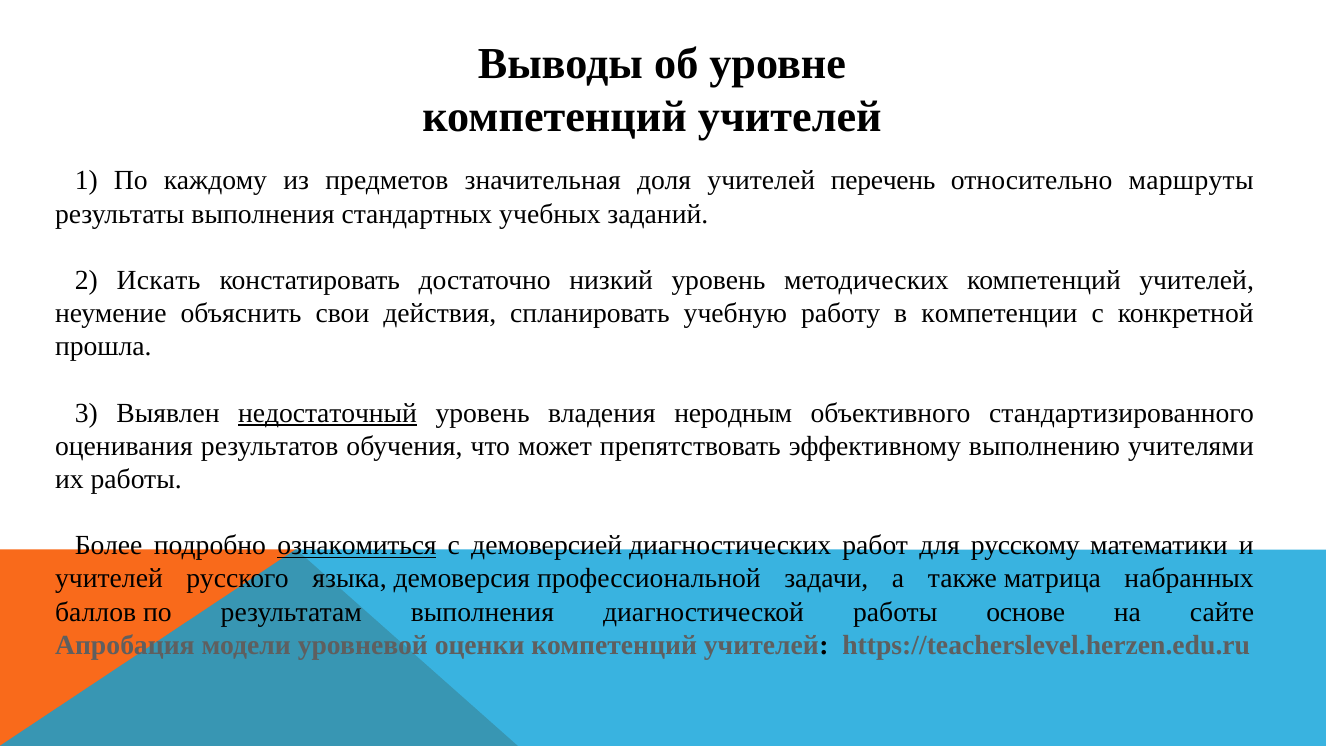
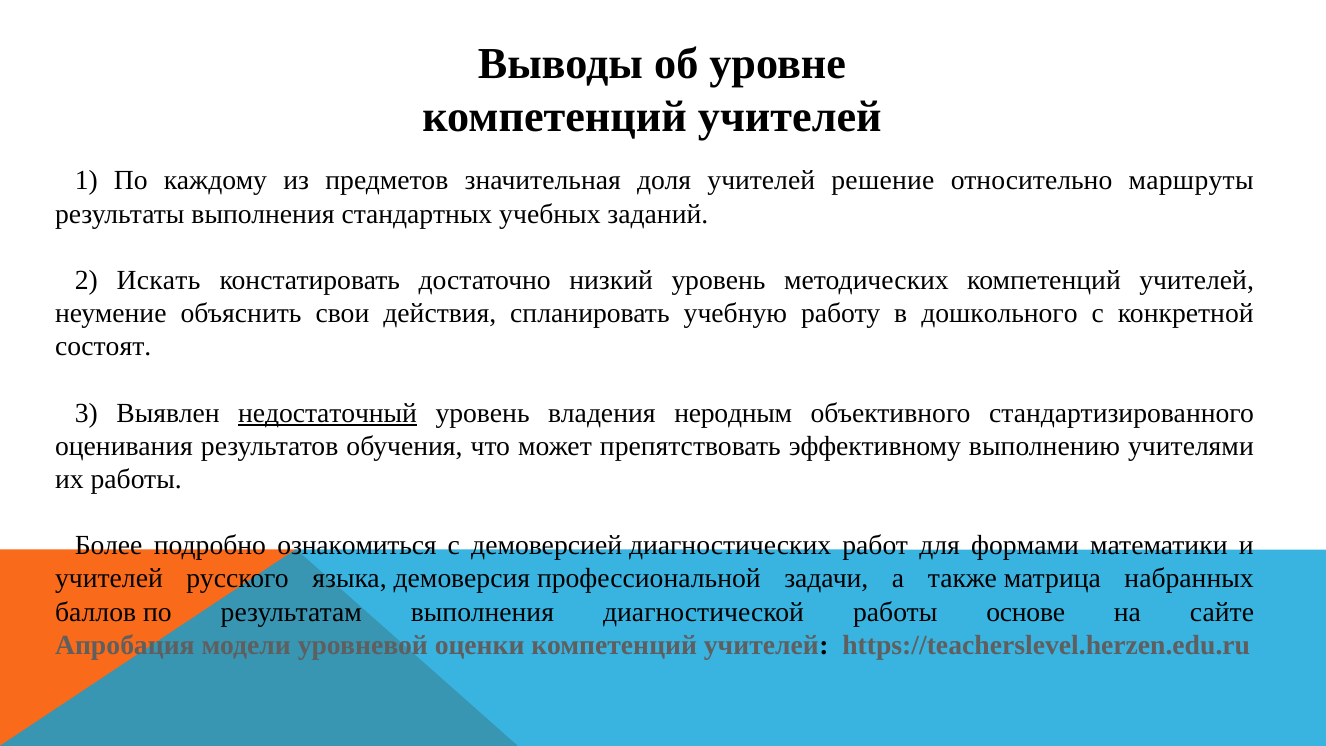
перечень: перечень -> решение (883, 181)
компетенции: компетенции -> дошкольного (999, 313)
прошла: прошла -> состоят (103, 347)
ознакомиться underline: present -> none (357, 546)
русскому: русскому -> формами (1025, 546)
